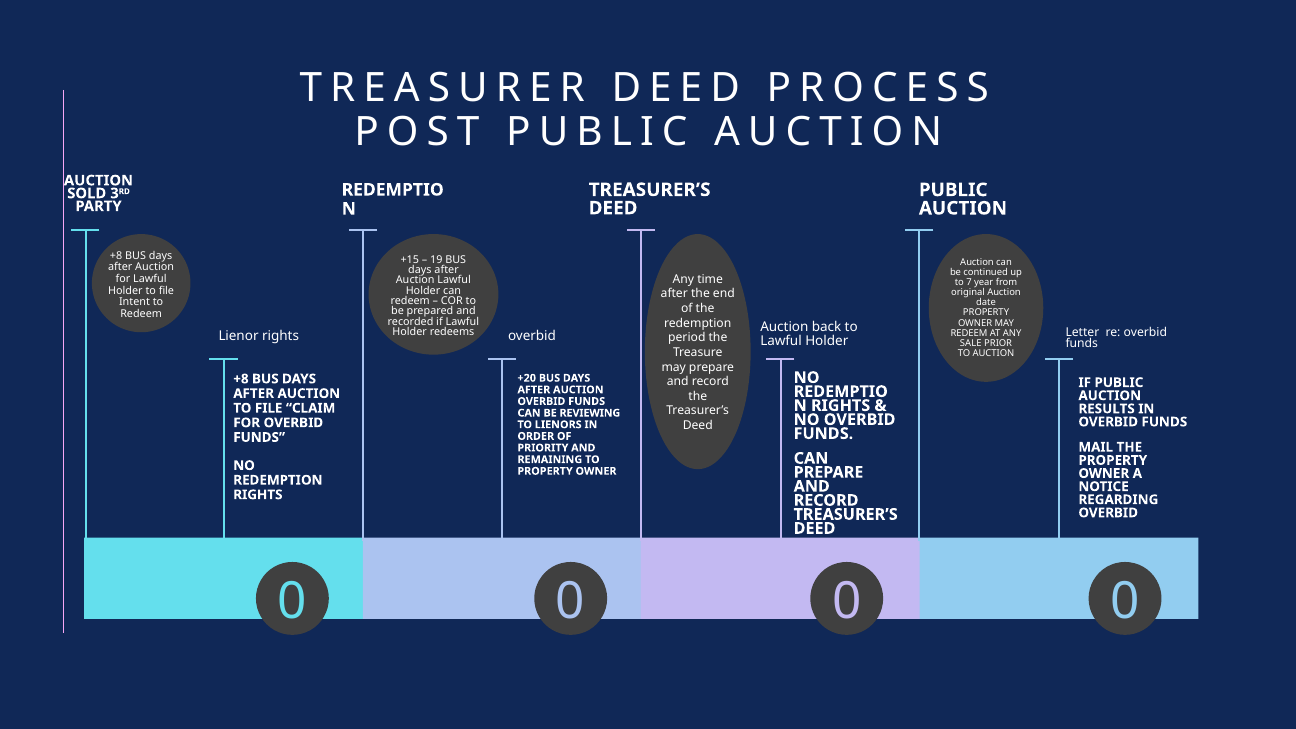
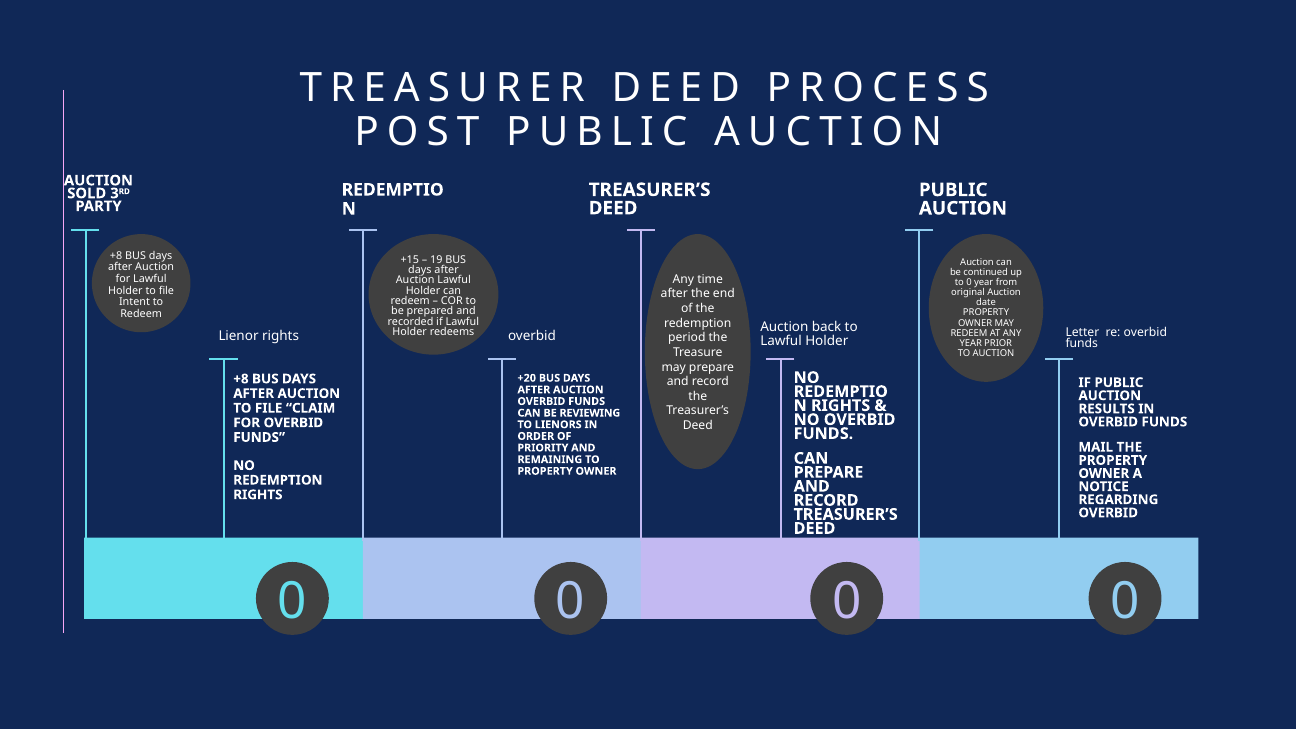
to 7: 7 -> 0 (969, 282)
SALE: SALE -> YEAR (971, 343)
